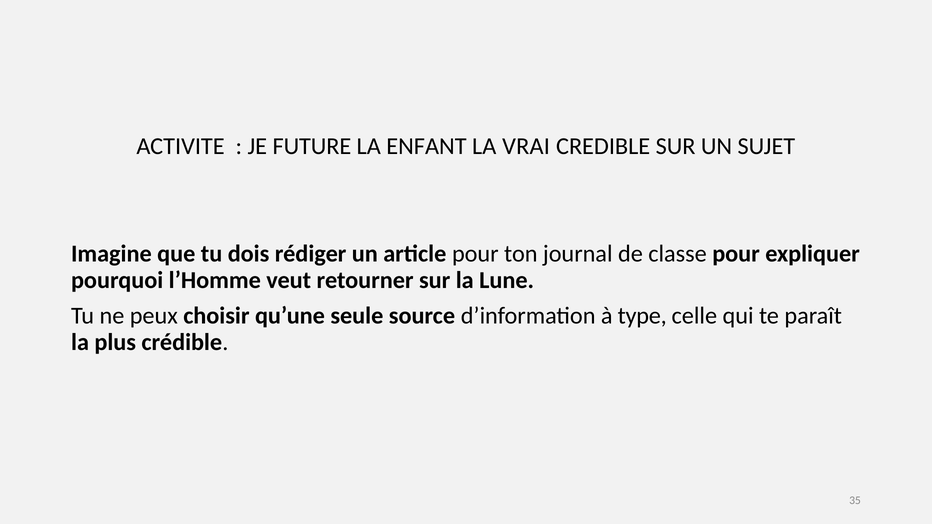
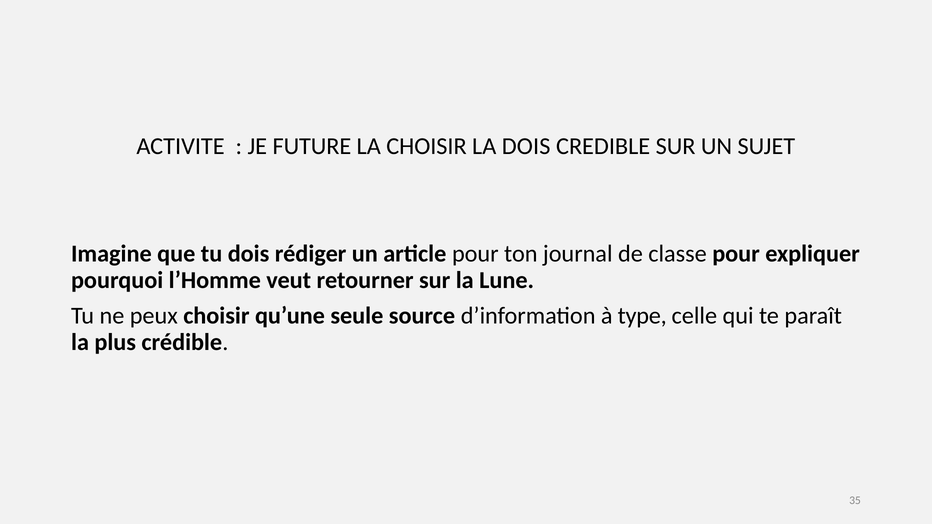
LA ENFANT: ENFANT -> CHOISIR (426, 146)
LA VRAI: VRAI -> DOIS (526, 146)
